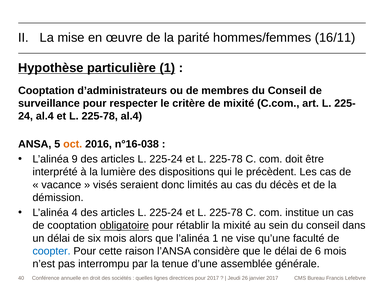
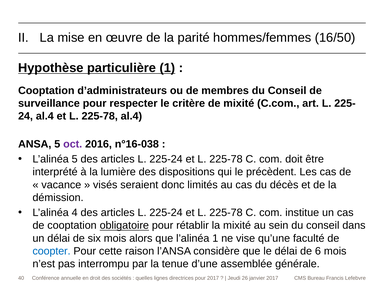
16/11: 16/11 -> 16/50 (335, 38)
oct colour: orange -> purple (73, 144)
L’alinéa 9: 9 -> 5 (75, 159)
